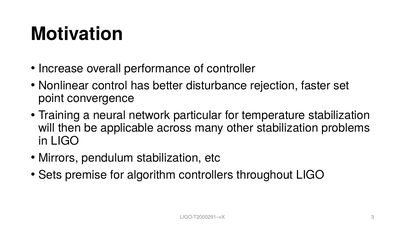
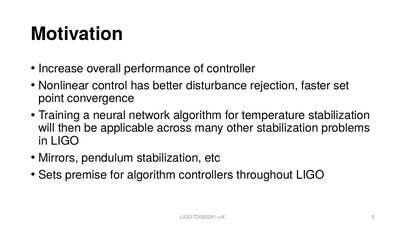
network particular: particular -> algorithm (198, 115)
